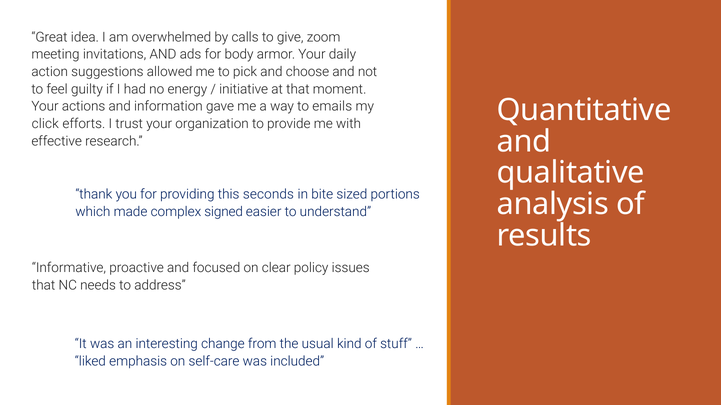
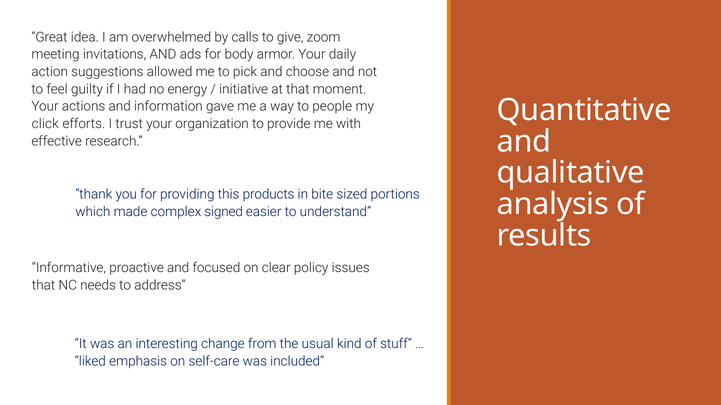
emails: emails -> people (332, 107)
seconds: seconds -> products (269, 195)
